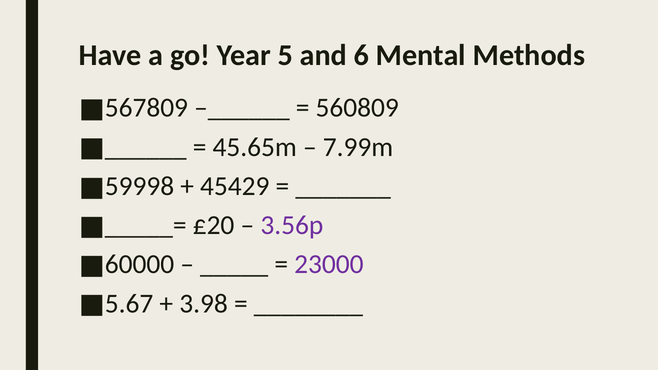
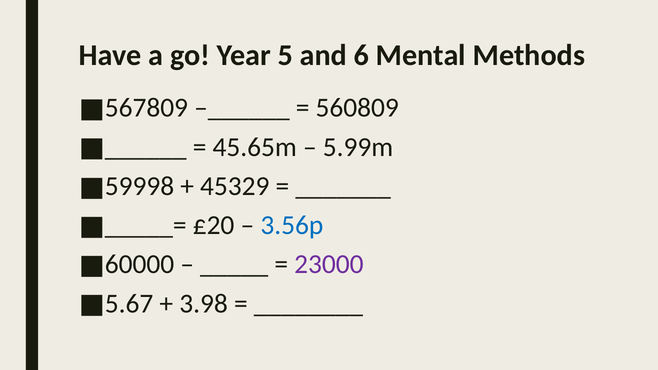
7.99m: 7.99m -> 5.99m (358, 147)
45429: 45429 -> 45329 (235, 186)
3.56p colour: purple -> blue (292, 225)
